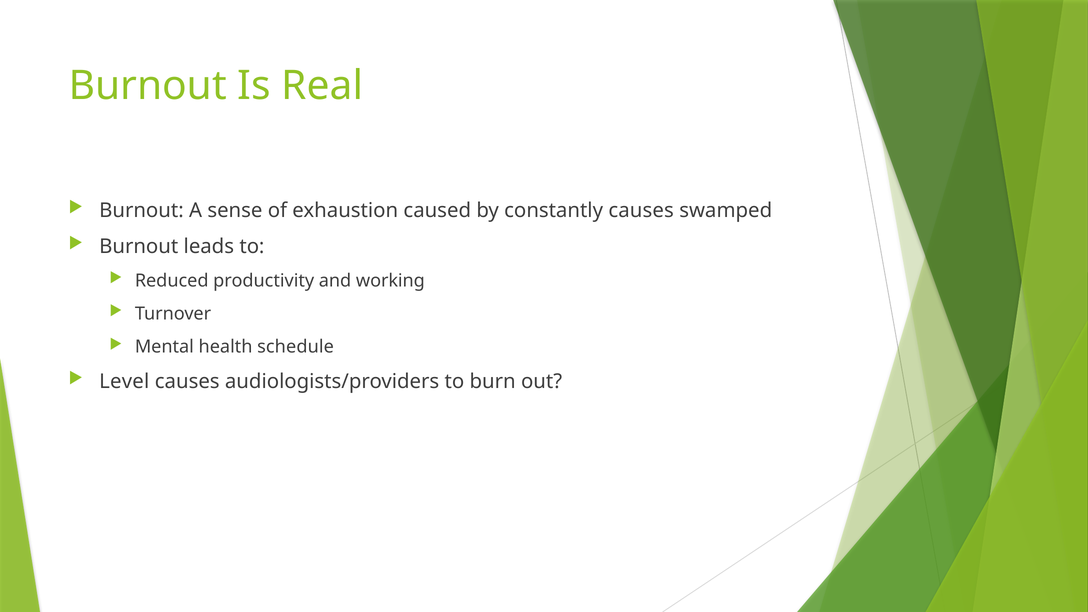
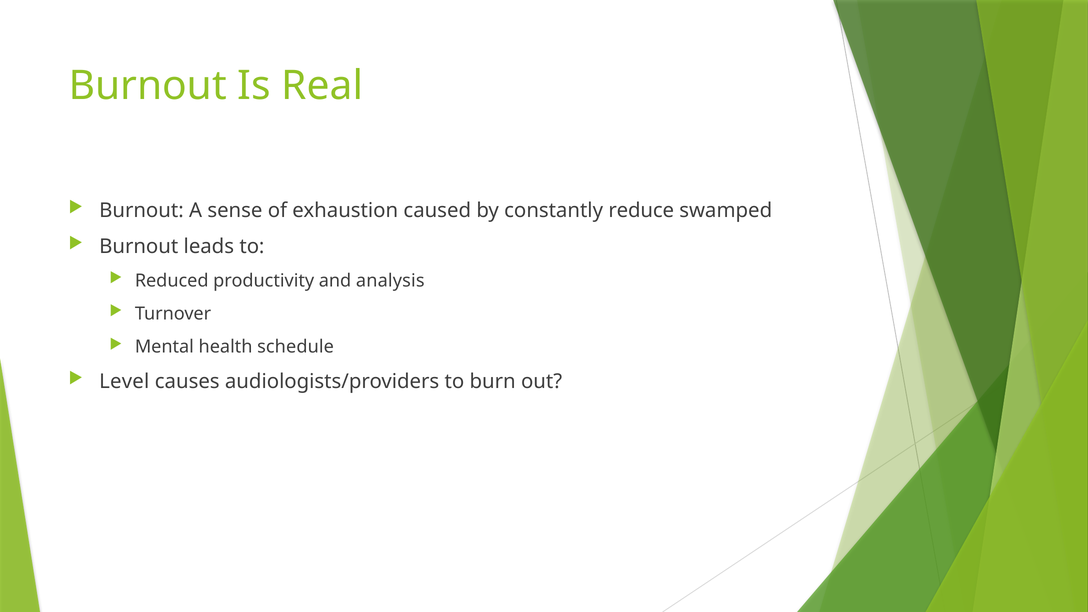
constantly causes: causes -> reduce (641, 211)
working: working -> analysis (390, 281)
